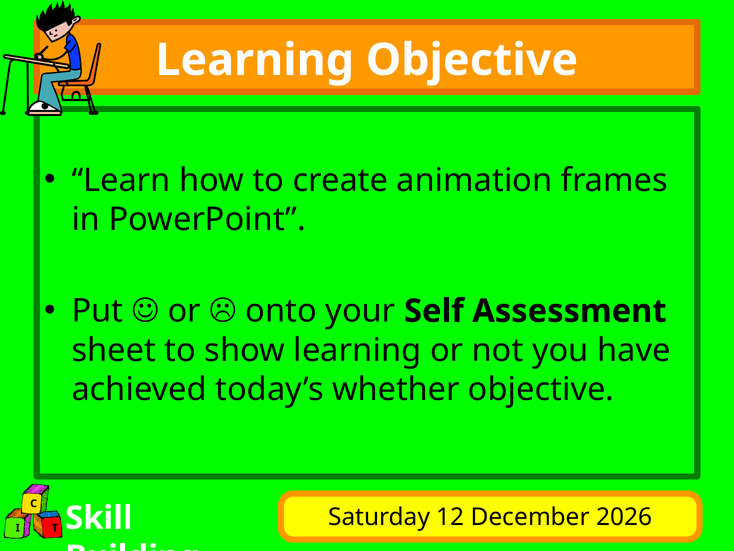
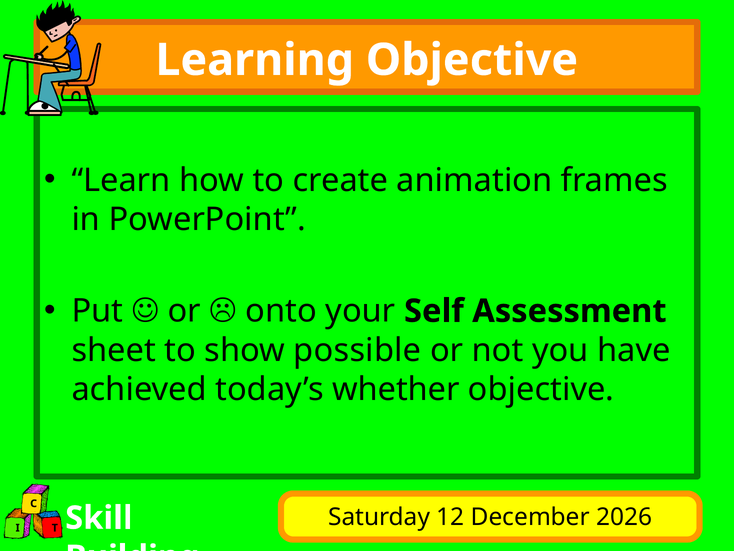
show learning: learning -> possible (357, 350)
